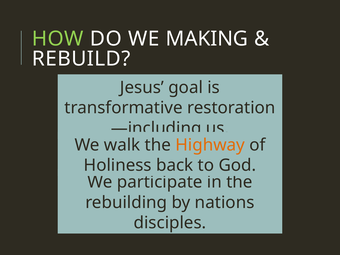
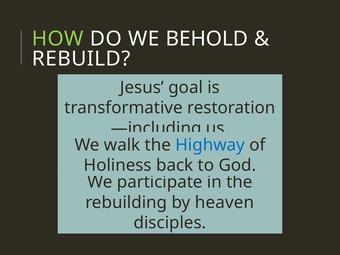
MAKING: MAKING -> BEHOLD (207, 39)
Highway colour: orange -> blue (210, 145)
nations: nations -> heaven (225, 202)
